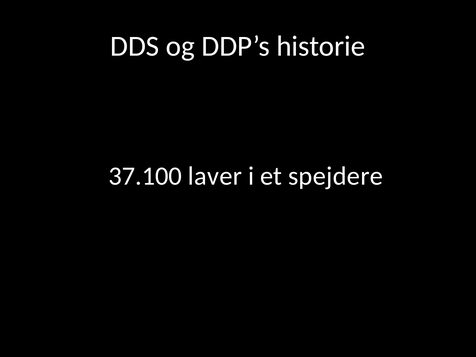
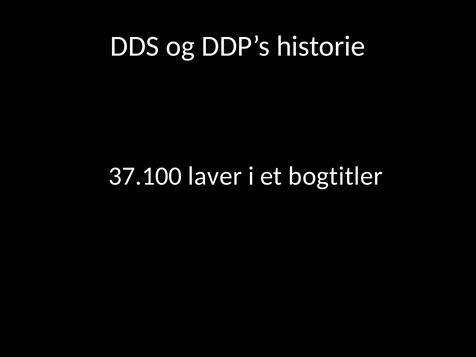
spejdere: spejdere -> bogtitler (336, 176)
